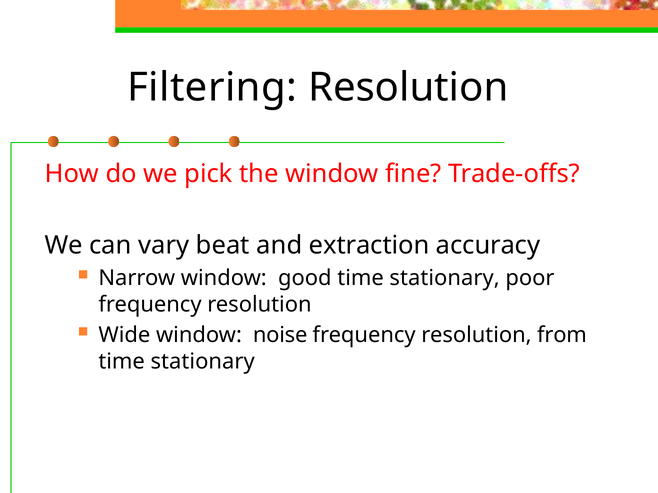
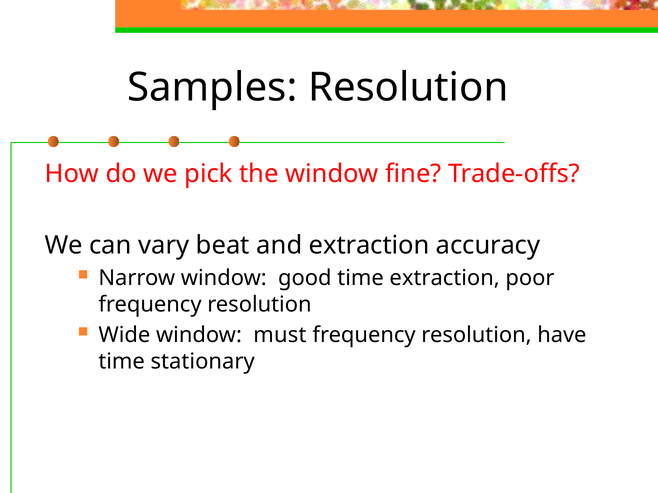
Filtering: Filtering -> Samples (212, 88)
good time stationary: stationary -> extraction (445, 278)
noise: noise -> must (280, 335)
from: from -> have (562, 335)
